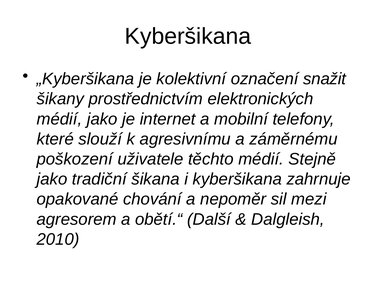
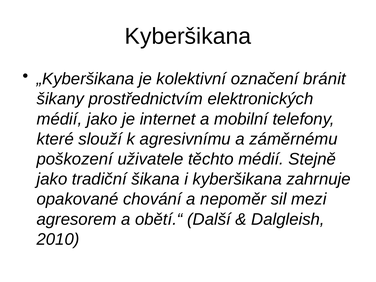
snažit: snažit -> bránit (324, 79)
